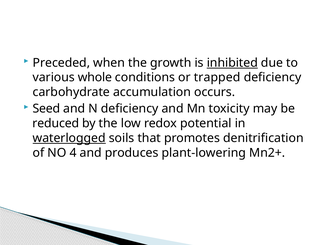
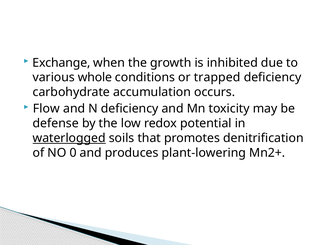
Preceded: Preceded -> Exchange (61, 63)
inhibited underline: present -> none (232, 63)
Seed: Seed -> Flow (46, 109)
reduced: reduced -> defense (56, 124)
4: 4 -> 0 (73, 153)
